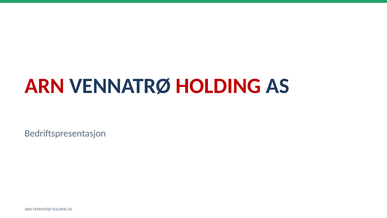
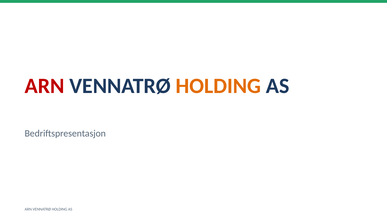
HOLDING colour: red -> orange (218, 86)
